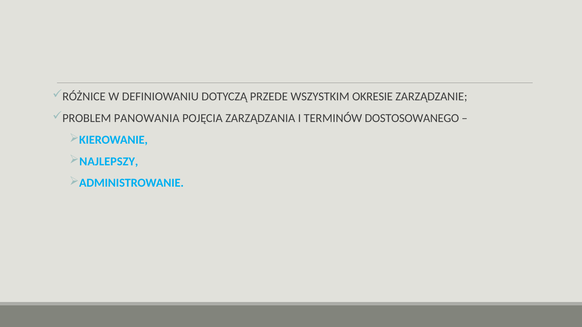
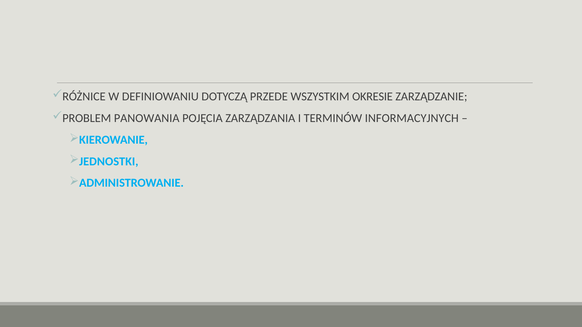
DOSTOSOWANEGO: DOSTOSOWANEGO -> INFORMACYJNYCH (412, 118)
NAJLEPSZY: NAJLEPSZY -> JEDNOSTKI (109, 162)
